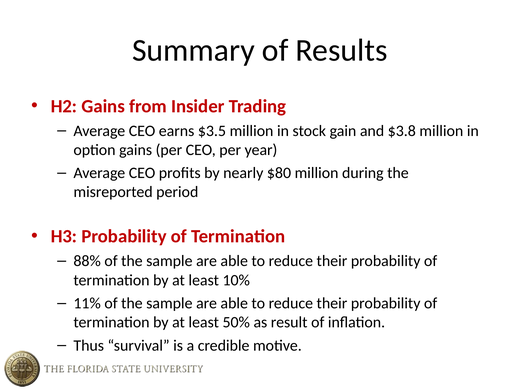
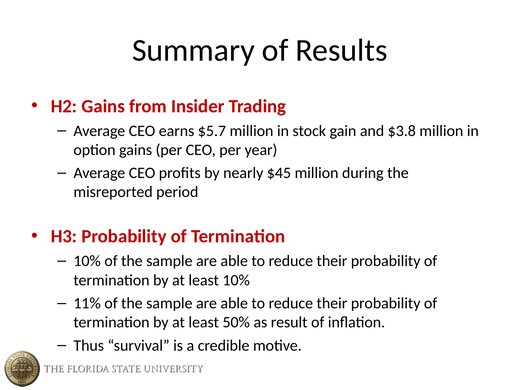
$3.5: $3.5 -> $5.7 (212, 131)
$80: $80 -> $45 (279, 173)
88%: 88% -> 10% (87, 261)
